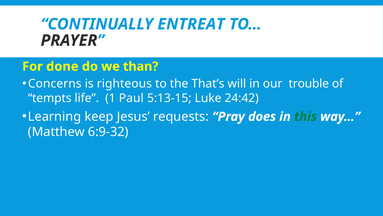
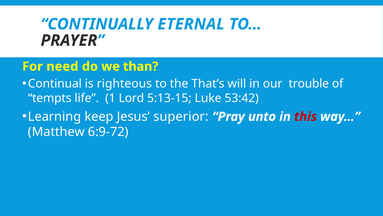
ENTREAT: ENTREAT -> ETERNAL (191, 24)
done: done -> need (62, 66)
Concerns: Concerns -> Continual (55, 83)
Paul: Paul -> Lord (131, 98)
24:42: 24:42 -> 53:42 (242, 98)
requests: requests -> superior (181, 116)
does: does -> unto (262, 116)
this colour: green -> red (306, 116)
6:9-32: 6:9-32 -> 6:9-72 (108, 132)
